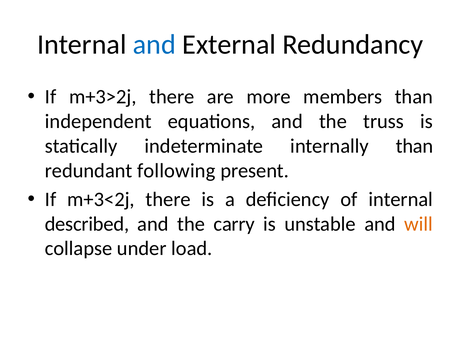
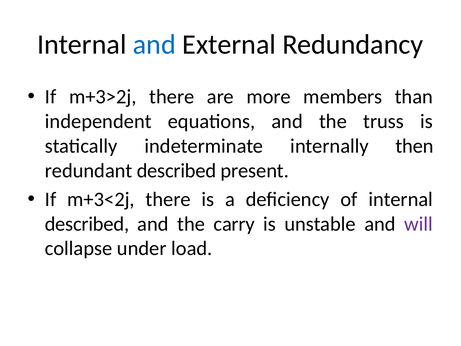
internally than: than -> then (415, 146)
redundant following: following -> described (176, 170)
will colour: orange -> purple (419, 224)
